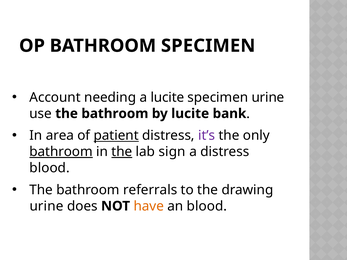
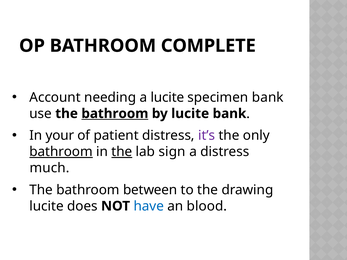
BATHROOM SPECIMEN: SPECIMEN -> COMPLETE (208, 46)
specimen urine: urine -> bank (268, 97)
bathroom underline: none -> present (115, 114)
area: area -> your (60, 136)
patient underline: present -> none (116, 136)
blood: blood -> much (50, 168)
referrals: referrals -> between (150, 190)
urine: urine -> lucite (47, 206)
have colour: orange -> blue (149, 206)
